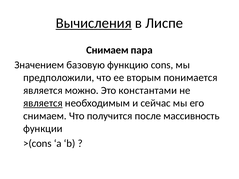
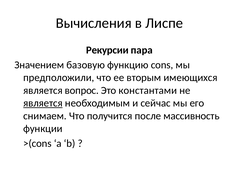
Вычисления underline: present -> none (94, 23)
Снимаем: Снимаем -> Рекурсии (107, 50)
понимается: понимается -> имеющихся (191, 78)
можно: можно -> вопрос (82, 91)
